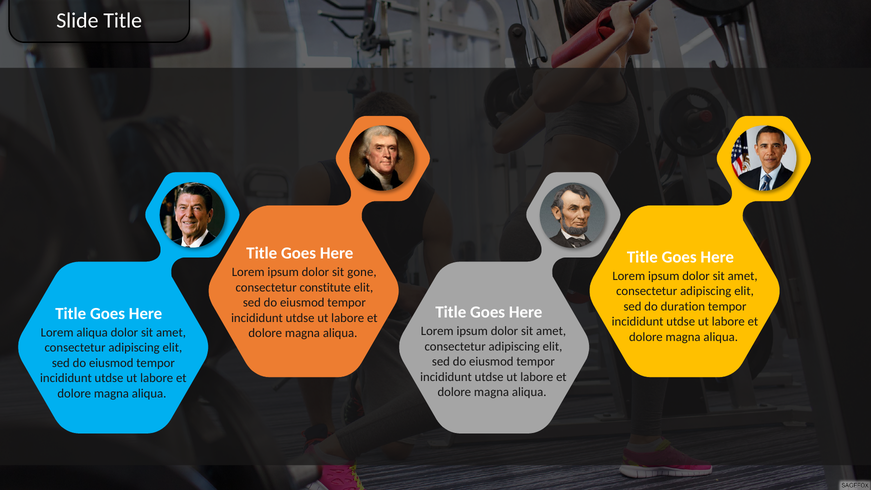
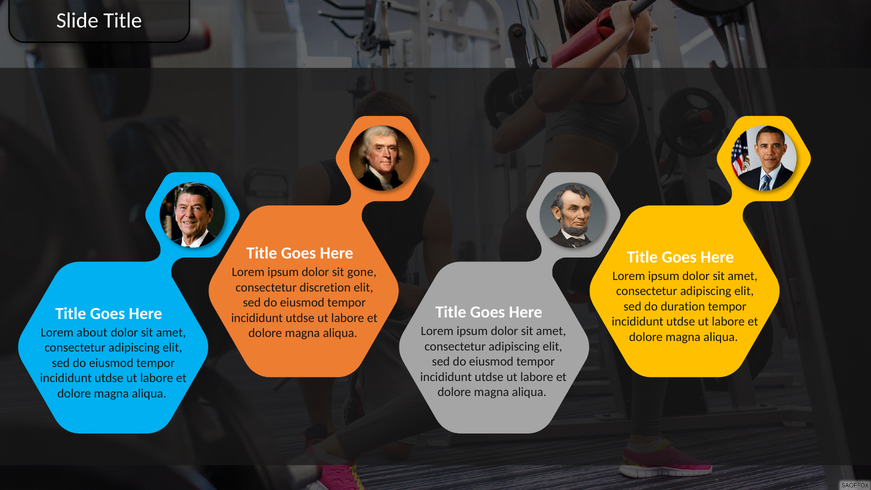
constitute: constitute -> discretion (325, 287)
Lorem aliqua: aliqua -> about (92, 332)
